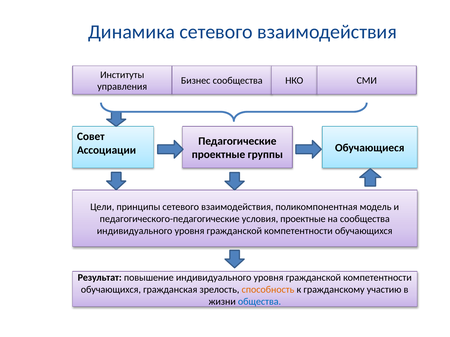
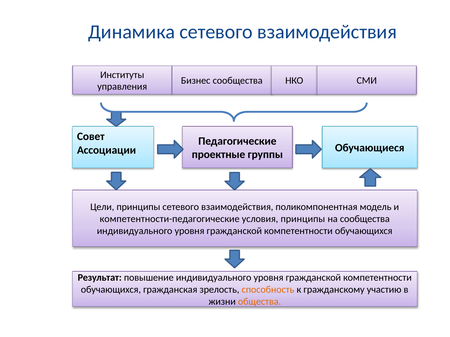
педагогического-педагогические: педагогического-педагогические -> компетентности-педагогические (170, 219)
условия проектные: проектные -> принципы (303, 219)
общества colour: blue -> orange (260, 302)
